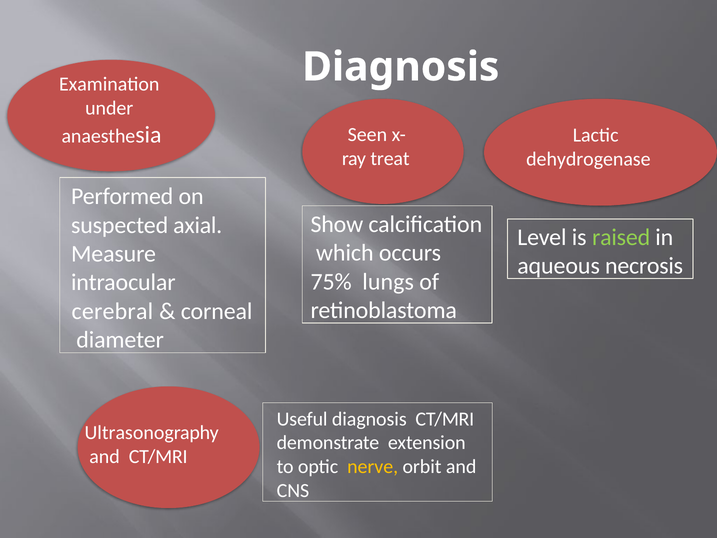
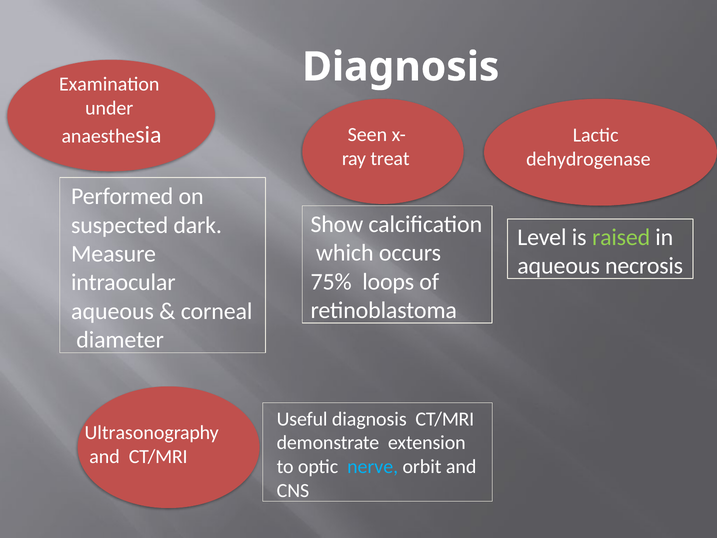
axial: axial -> dark (198, 225)
lungs: lungs -> loops (388, 282)
cerebral: cerebral -> aqueous (113, 311)
nerve colour: yellow -> light blue (373, 467)
